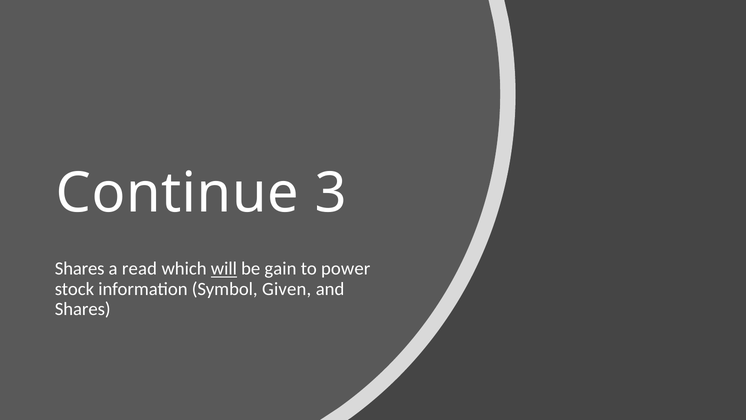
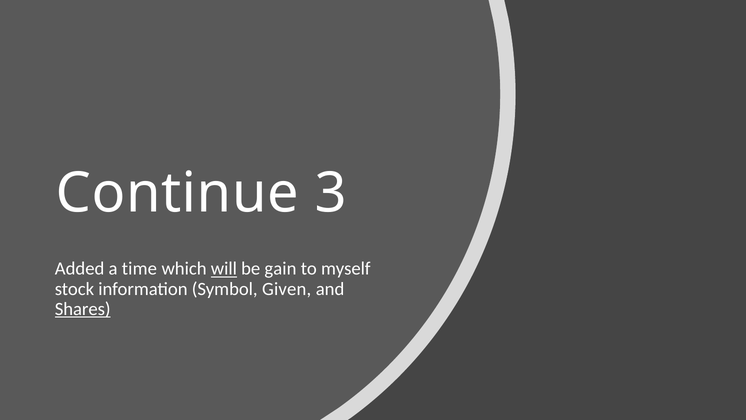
Shares: Shares -> Added (80, 269)
read: read -> time (139, 269)
power: power -> myself (346, 269)
Shares underline: none -> present (83, 309)
